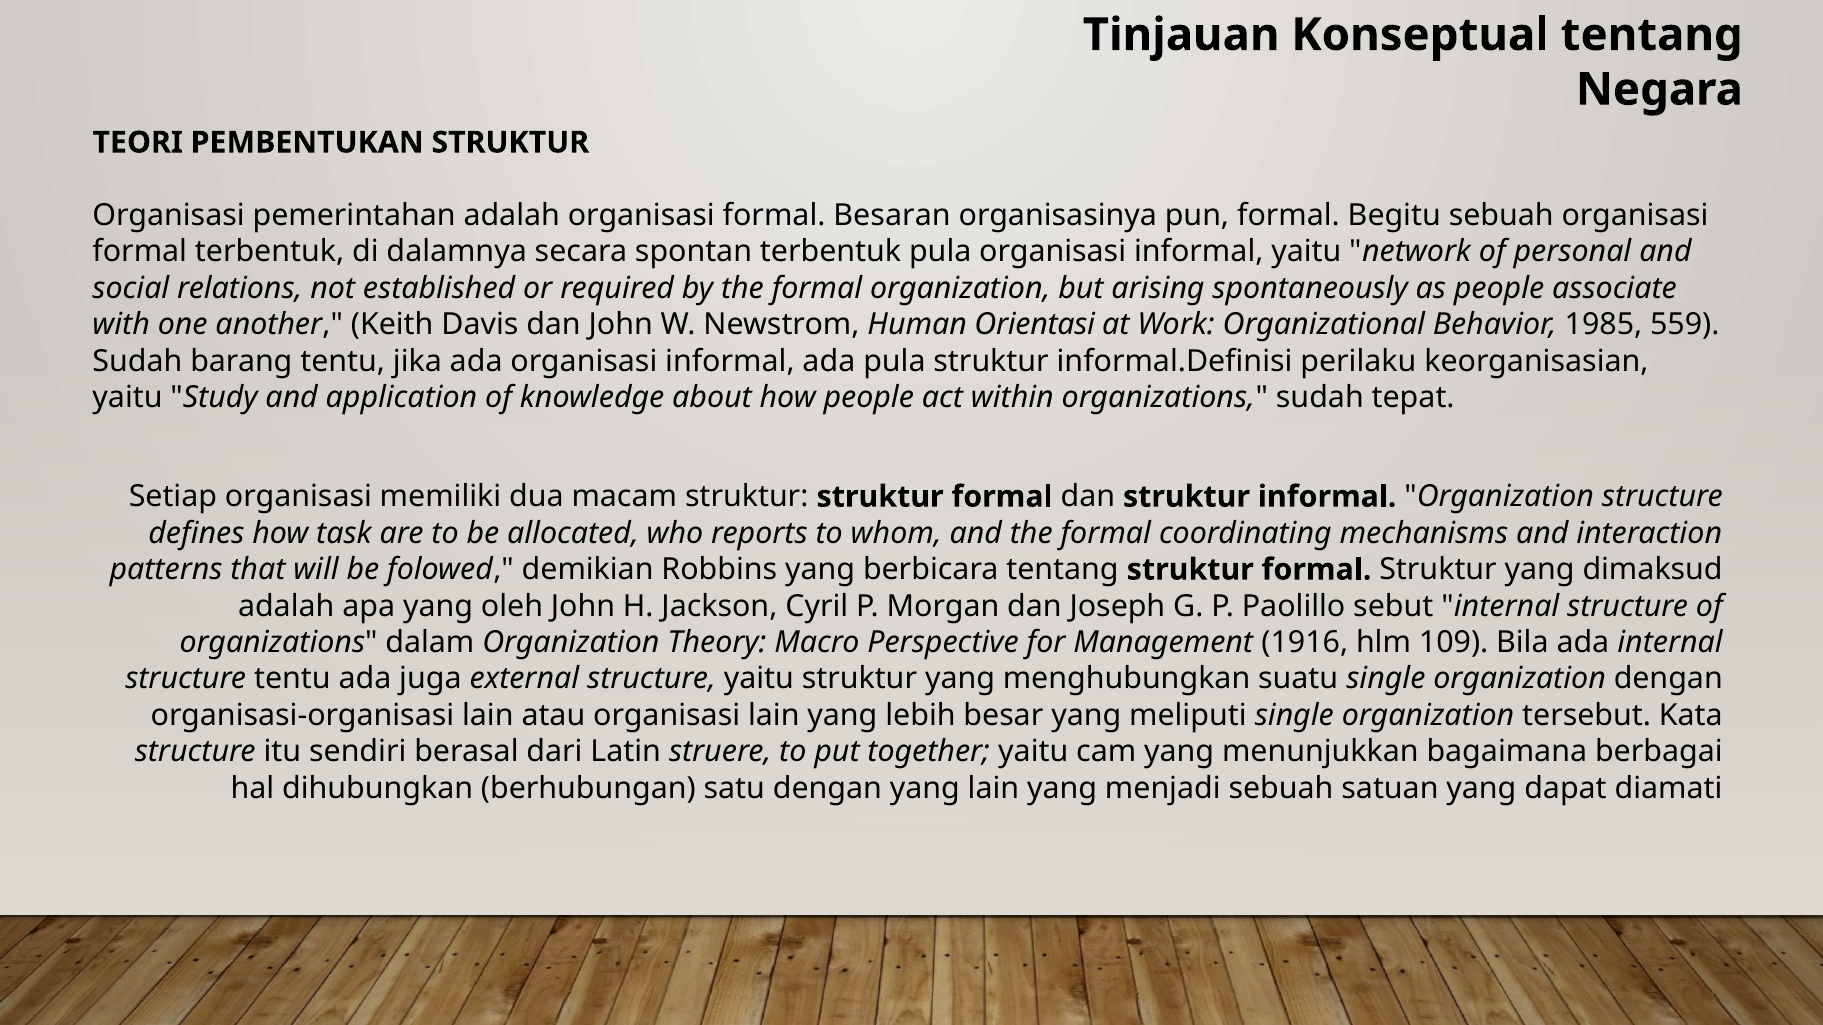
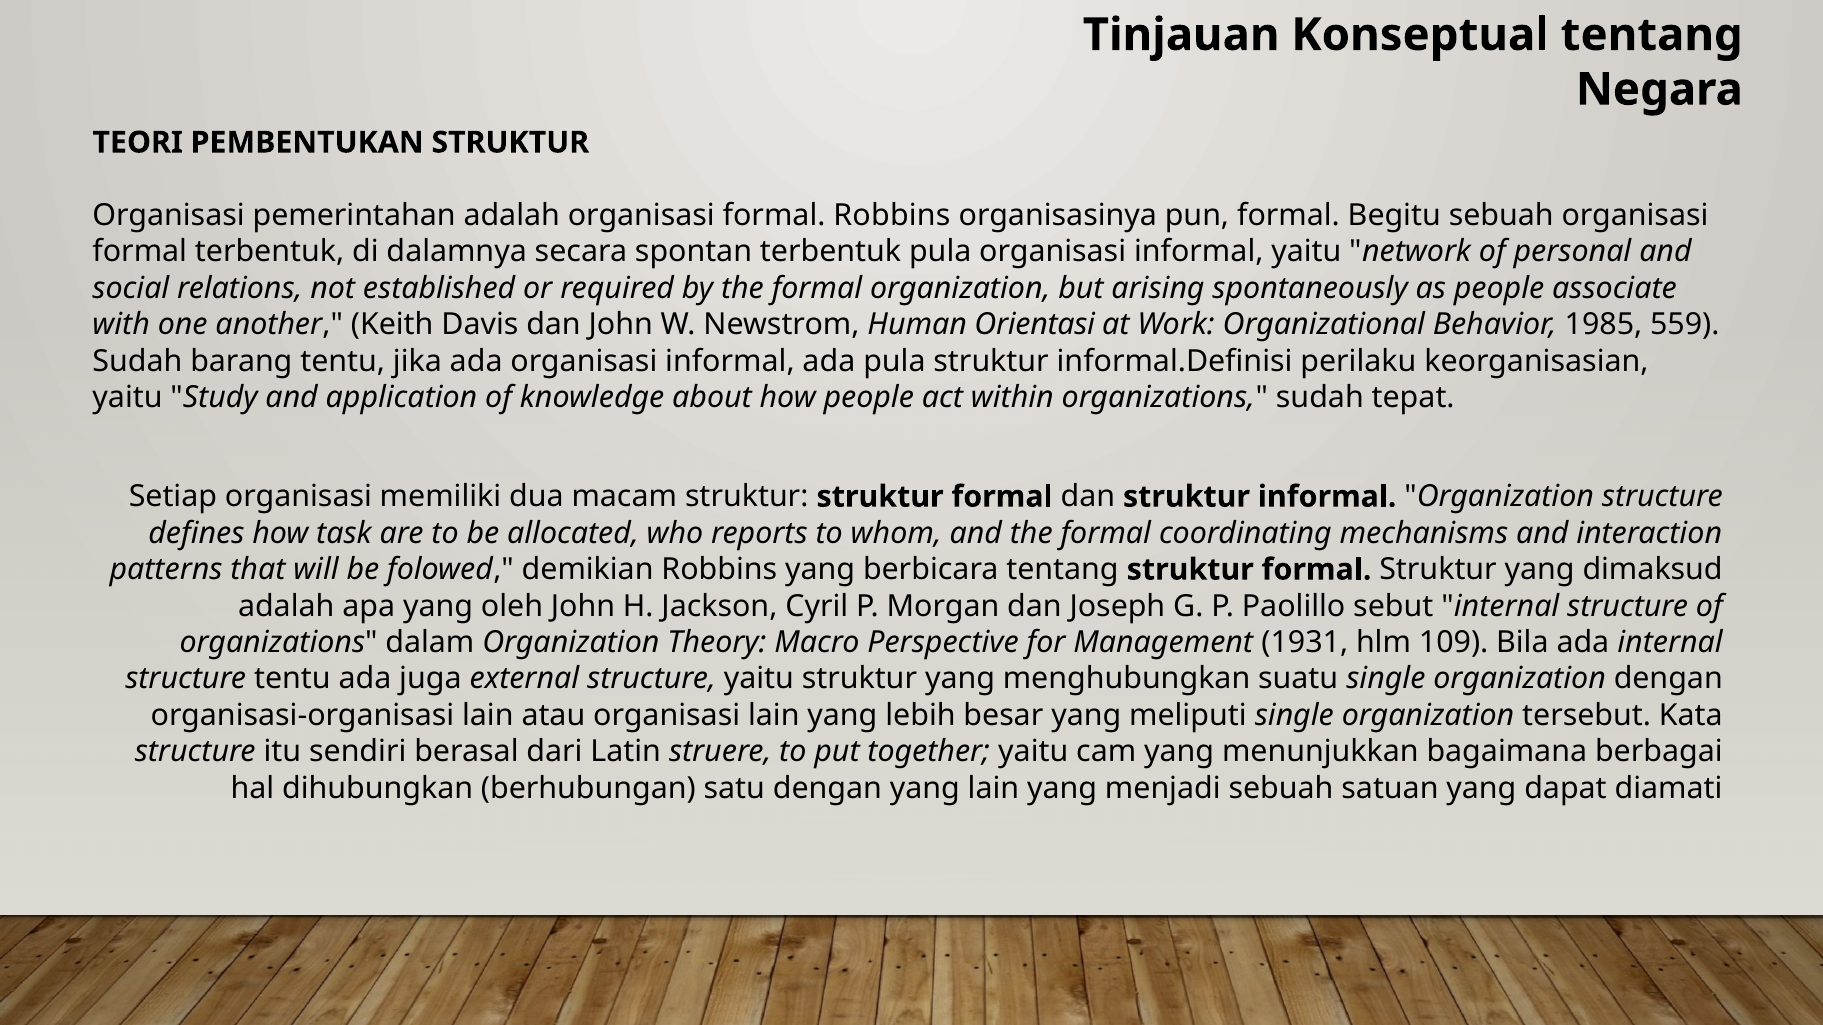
formal Besaran: Besaran -> Robbins (892, 215)
1916: 1916 -> 1931 (1305, 643)
